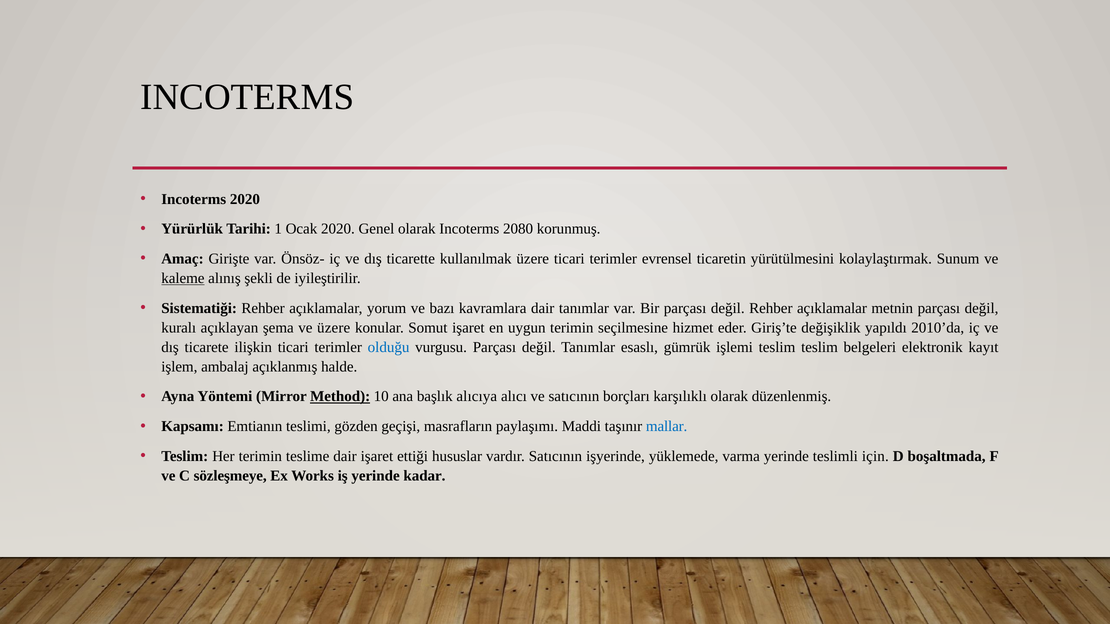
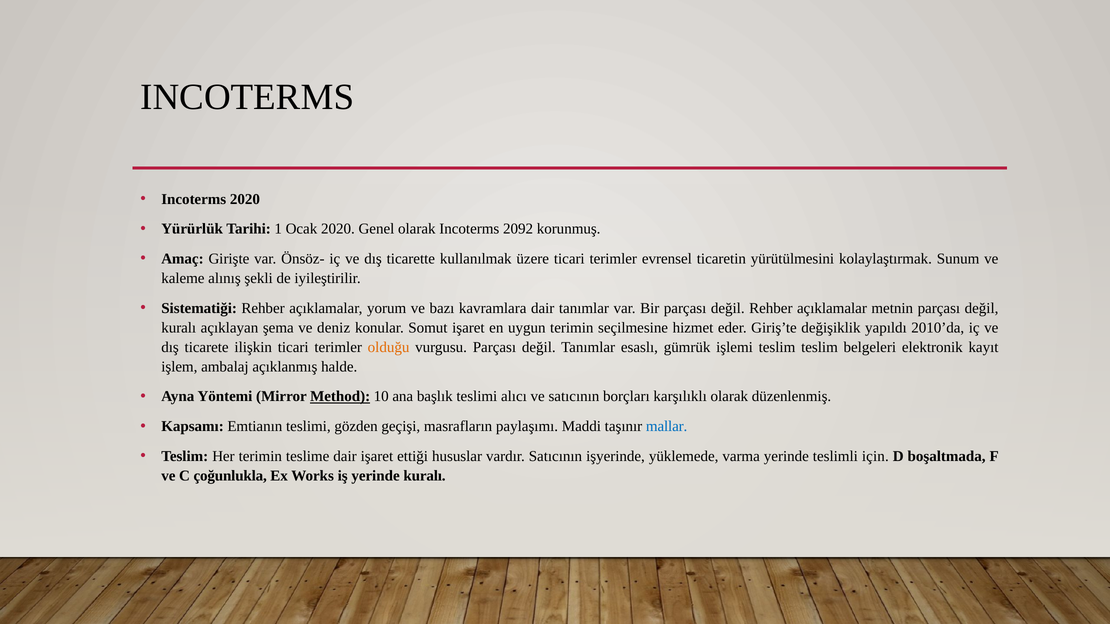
2080: 2080 -> 2092 (518, 229)
kaleme underline: present -> none (183, 278)
ve üzere: üzere -> deniz (334, 328)
olduğu colour: blue -> orange (389, 347)
başlık alıcıya: alıcıya -> teslimi (477, 397)
sözleşmeye: sözleşmeye -> çoğunlukla (230, 476)
yerinde kadar: kadar -> kuralı (425, 476)
